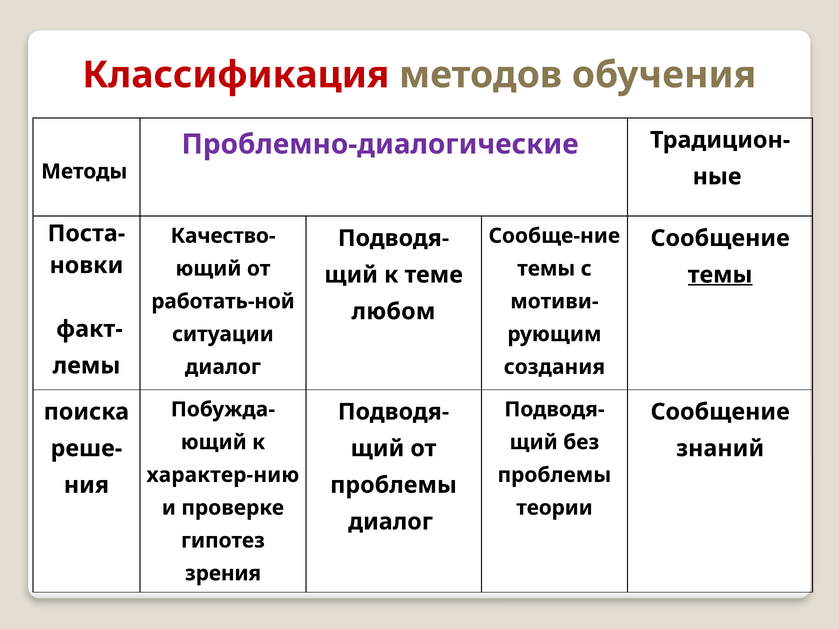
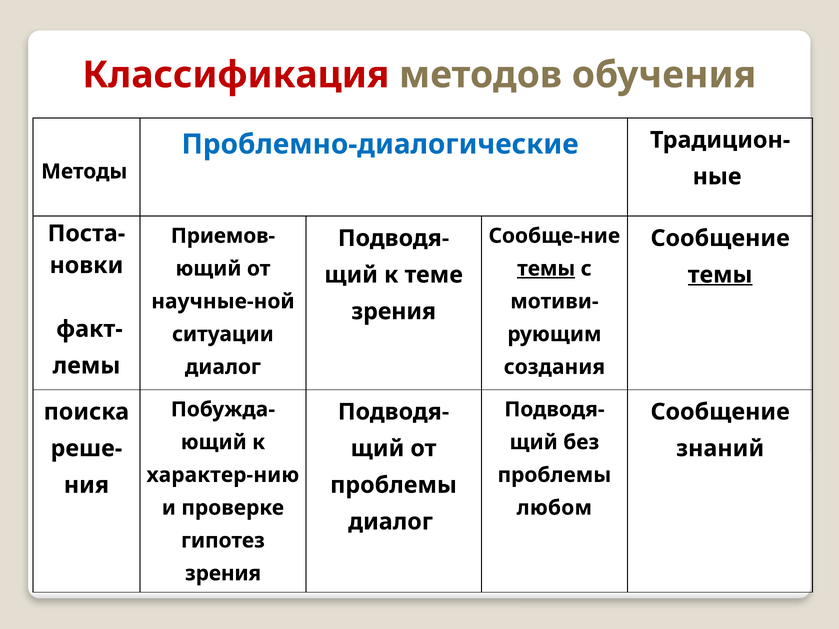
Проблемно-диалогические colour: purple -> blue (380, 144)
Качество-: Качество- -> Приемов- (223, 236)
темы underline: none -> present (546, 269)
работать-ной: работать-ной -> научные-ной (223, 302)
любом: любом -> зрения (394, 312)
теории: теории -> любом (554, 508)
